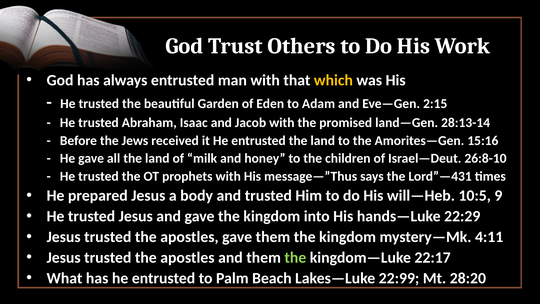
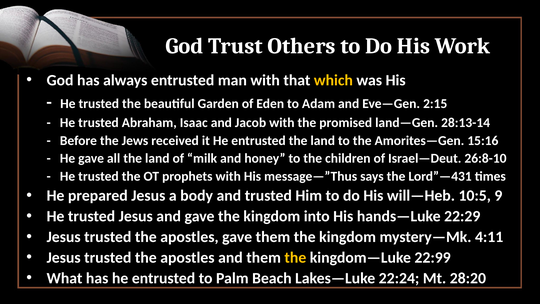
the colour: light green -> yellow (295, 257)
22:17: 22:17 -> 22:99 (433, 257)
22:99: 22:99 -> 22:24 (399, 278)
